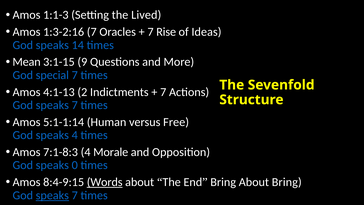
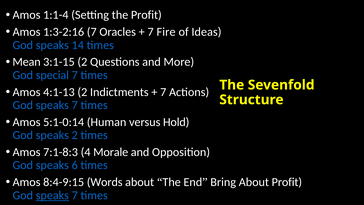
1:1-3: 1:1-3 -> 1:1-4 (56, 15)
the Lived: Lived -> Profit (146, 15)
Rise: Rise -> Fire (166, 32)
3:1-15 9: 9 -> 2 (82, 62)
5:1-1:14: 5:1-1:14 -> 5:1-0:14 (64, 122)
Free: Free -> Hold (176, 122)
speaks 4: 4 -> 2 (75, 135)
0: 0 -> 6 (75, 165)
Words underline: present -> none (105, 182)
About Bring: Bring -> Profit (287, 182)
